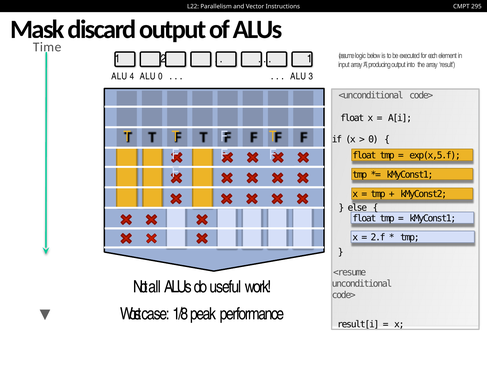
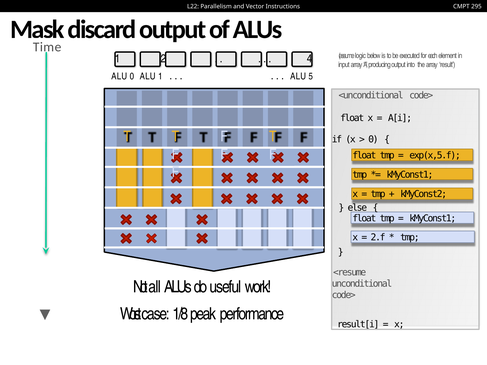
1: 1 -> 4 (309, 59)
ALU 4: 4 -> 0 (132, 76)
ALU 0: 0 -> 1 (160, 76)
3: 3 -> 5 (311, 76)
